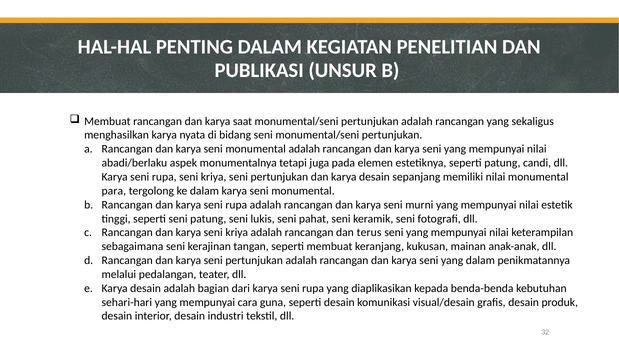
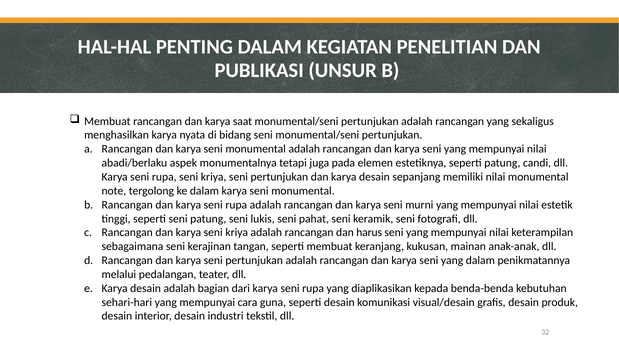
para: para -> note (114, 191)
terus: terus -> harus (369, 233)
